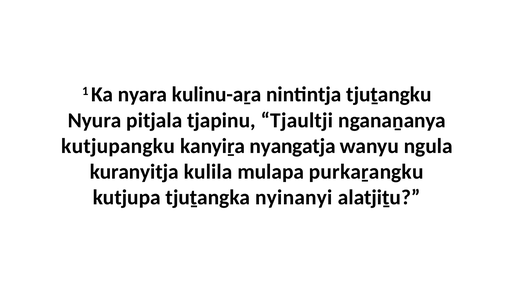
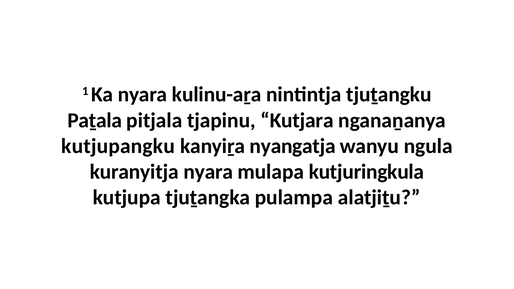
Nyura: Nyura -> Paṯala (95, 120)
Tjaultji: Tjaultji -> Kutjara (297, 120)
kuranyitja kulila: kulila -> nyara (208, 172)
purkaṟangku: purkaṟangku -> kutjuringkula (366, 172)
nyinanyi: nyinanyi -> pulampa (294, 197)
